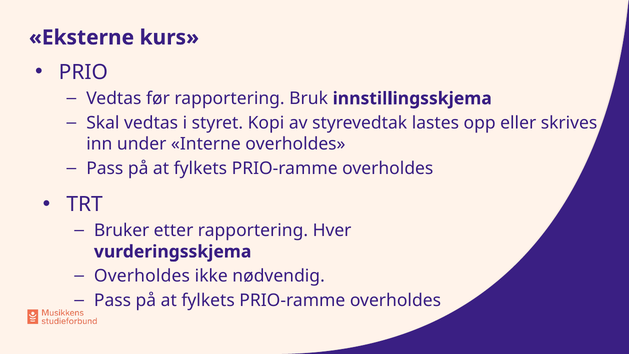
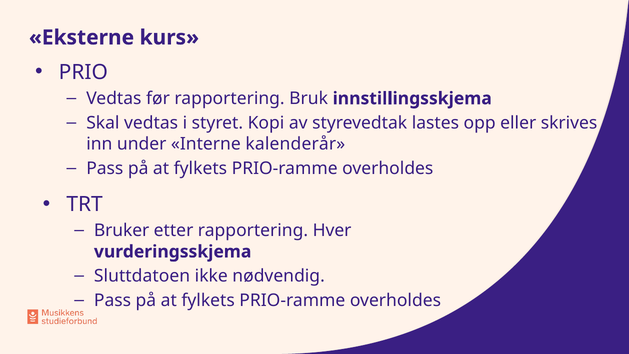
Interne overholdes: overholdes -> kalenderår (295, 144)
Overholdes: Overholdes -> Sluttdatoen (142, 276)
